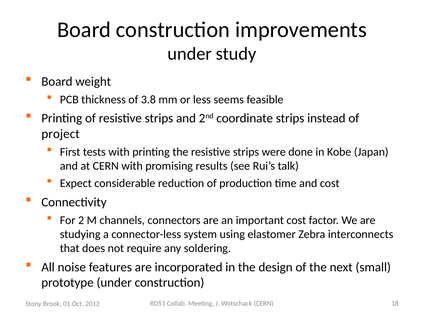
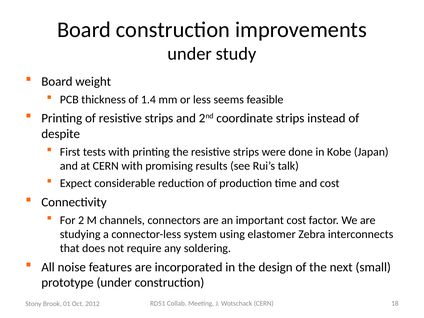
3.8: 3.8 -> 1.4 (148, 100)
project: project -> despite (61, 134)
